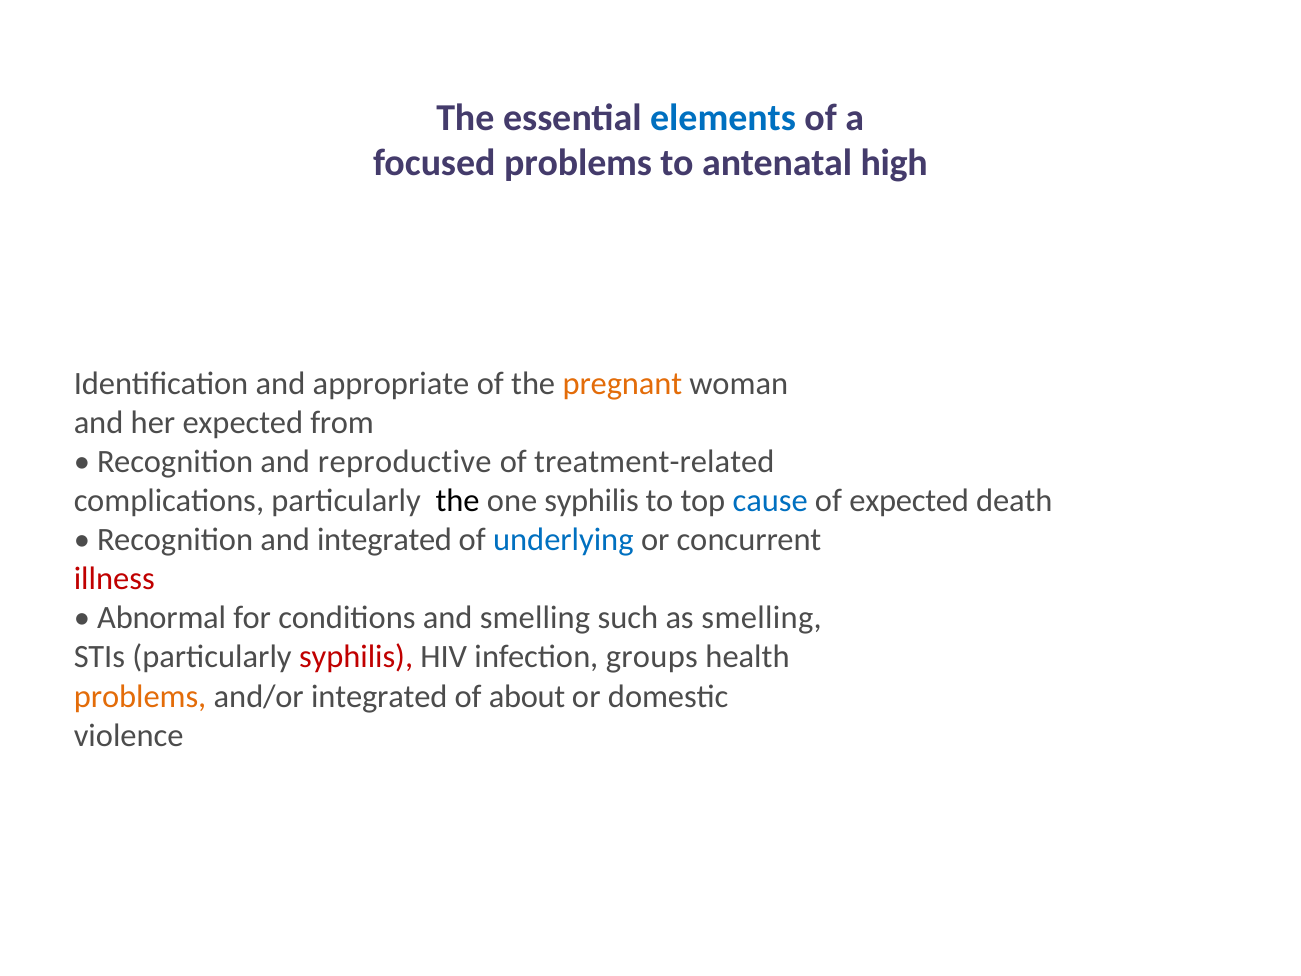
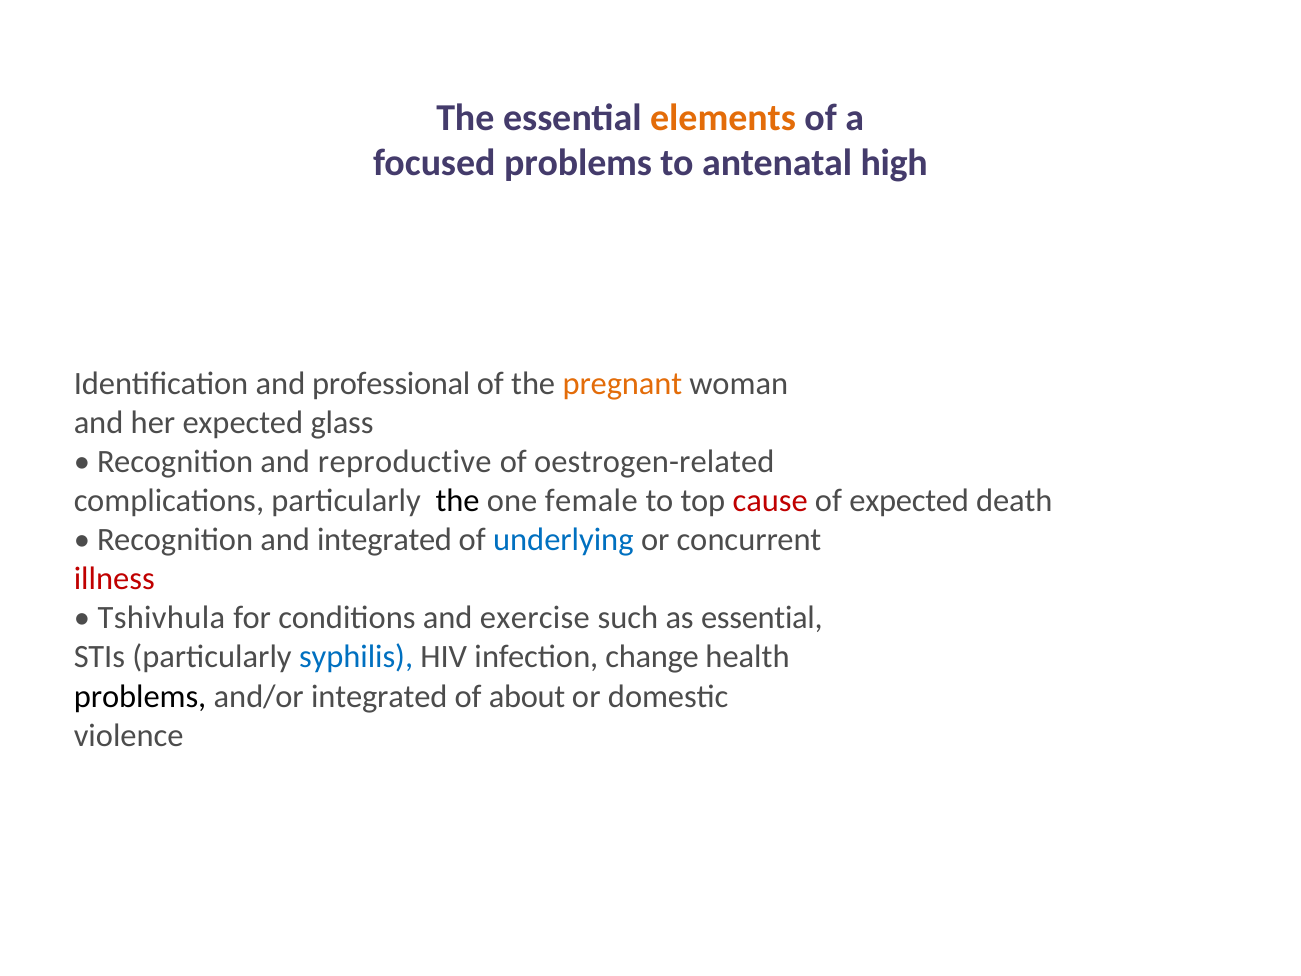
elements colour: blue -> orange (723, 118)
appropriate: appropriate -> professional (391, 384)
from: from -> glass (342, 423)
treatment-related: treatment-related -> oestrogen-related (654, 462)
one syphilis: syphilis -> female (591, 501)
cause colour: blue -> red (770, 501)
Abnormal: Abnormal -> Tshivhula (161, 618)
and smelling: smelling -> exercise (535, 618)
as smelling: smelling -> essential (762, 618)
syphilis colour: red -> blue (356, 657)
groups: groups -> change (652, 657)
problems colour: orange -> black (140, 696)
